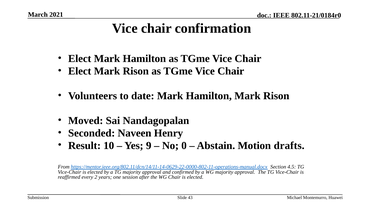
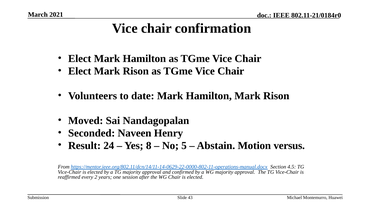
10: 10 -> 24 (109, 146)
9: 9 -> 8 (149, 146)
0: 0 -> 5 (184, 146)
drafts: drafts -> versus (289, 146)
